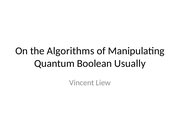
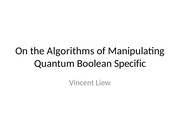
Usually: Usually -> Specific (130, 63)
